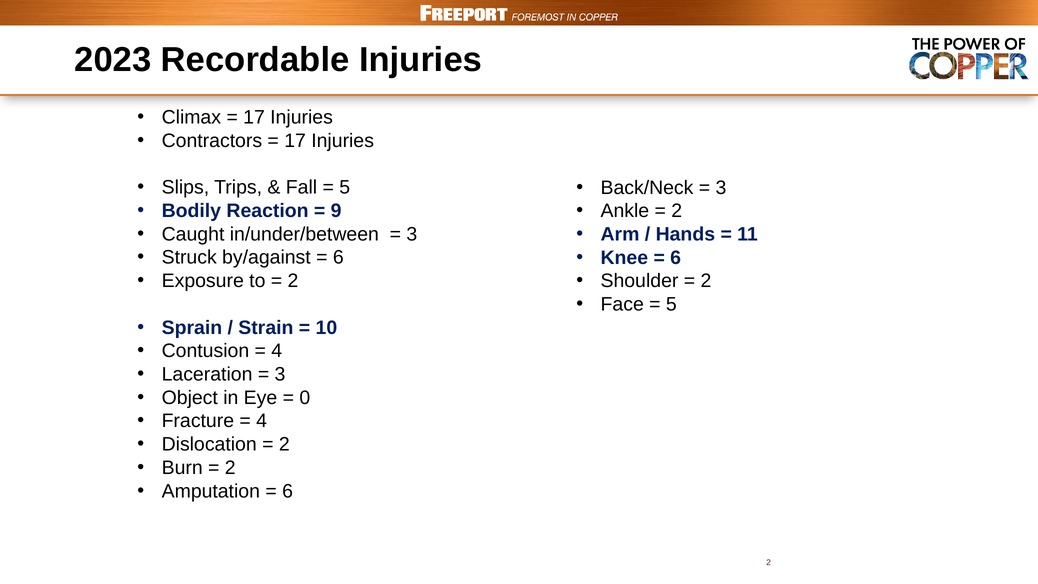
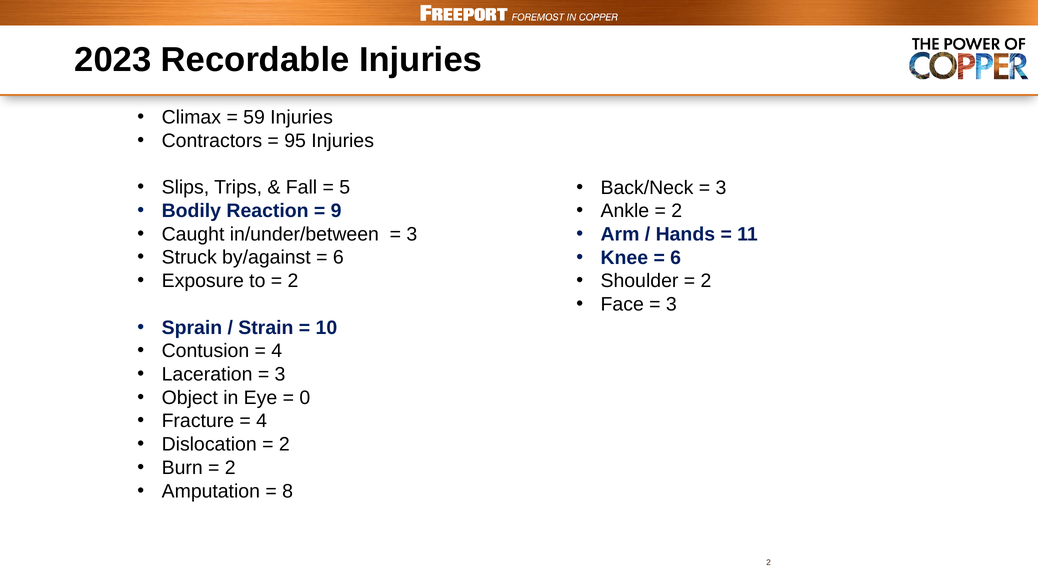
17: 17 -> 59 (254, 117)
17: 17 -> 95 (295, 141)
5: 5 -> 3 (671, 304)
6: 6 -> 8 (288, 491)
